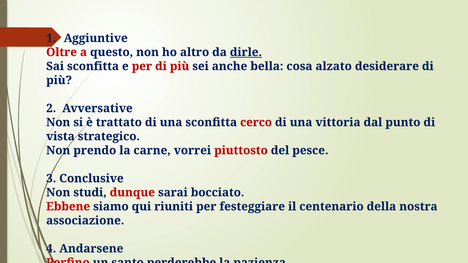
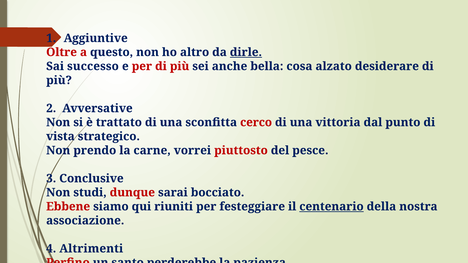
Sai sconfitta: sconfitta -> successo (93, 66)
centenario underline: none -> present (331, 207)
Andarsene: Andarsene -> Altrimenti (91, 249)
